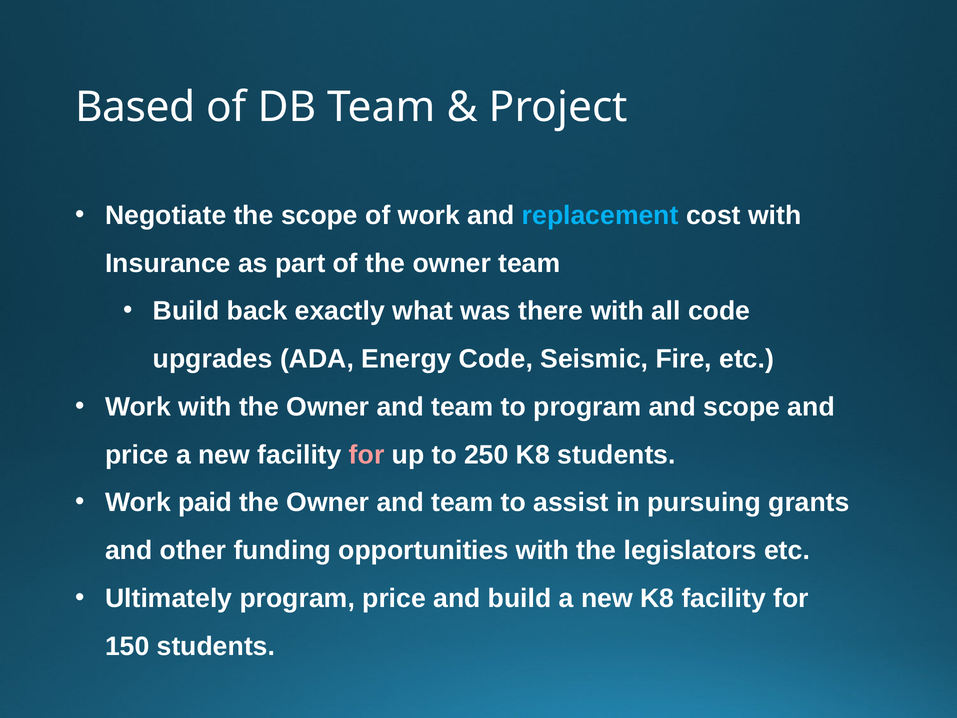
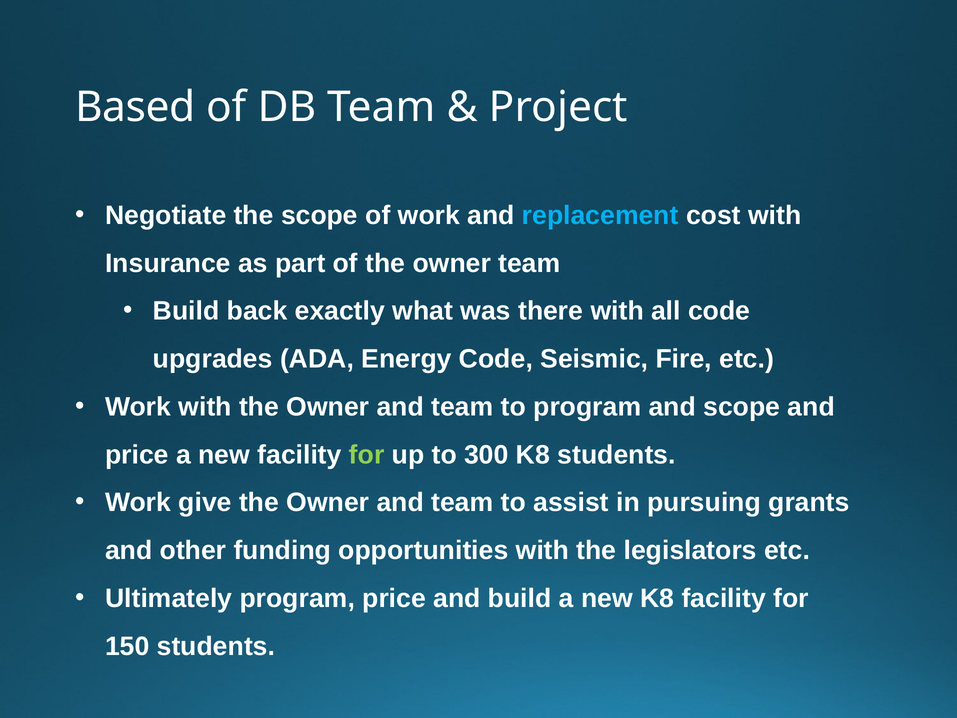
for colour: pink -> light green (367, 455)
250: 250 -> 300 (486, 455)
paid: paid -> give (205, 502)
